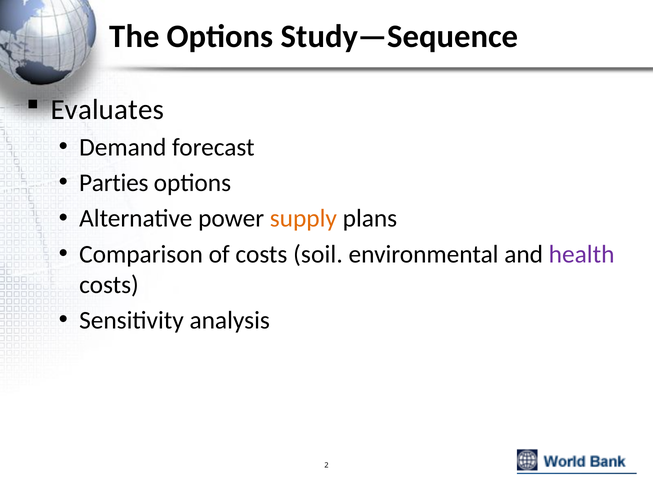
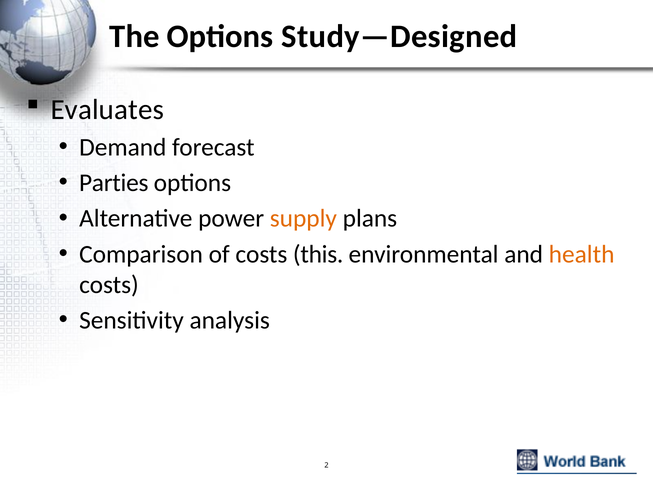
Study—Sequence: Study—Sequence -> Study—Designed (399, 37)
soil: soil -> this (318, 254)
health colour: purple -> orange (582, 254)
